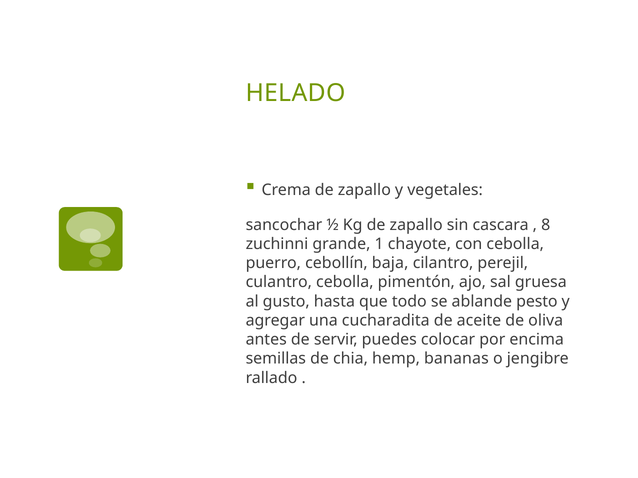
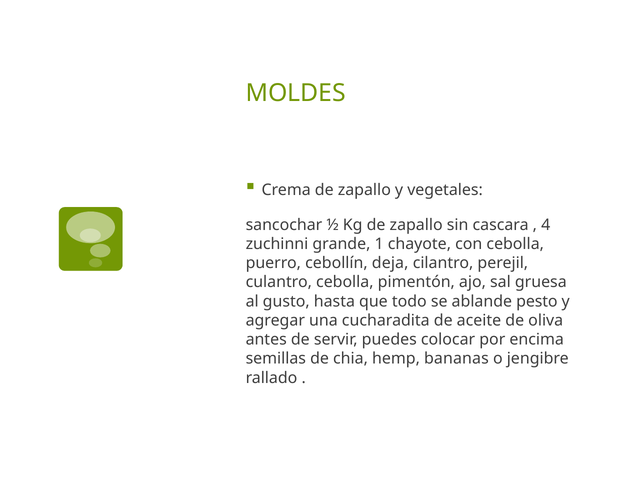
HELADO: HELADO -> MOLDES (296, 93)
8: 8 -> 4 (546, 225)
baja: baja -> deja (390, 263)
